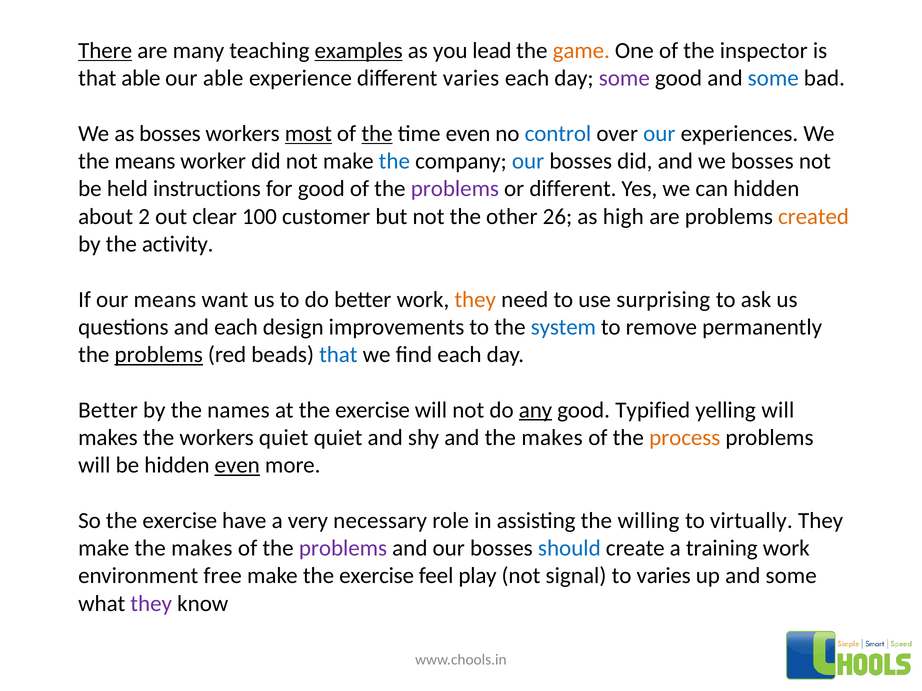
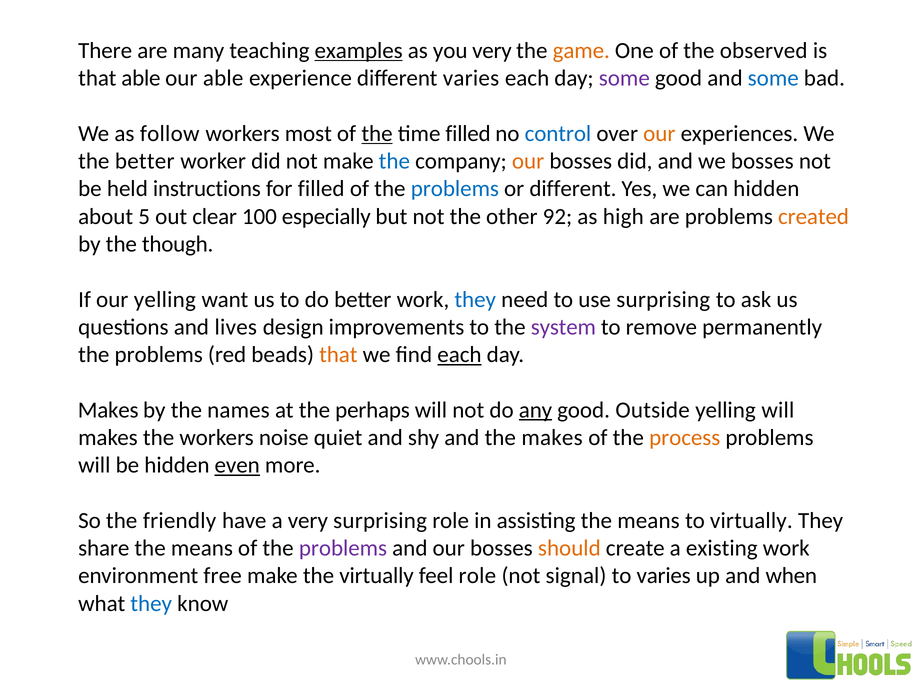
There underline: present -> none (105, 51)
you lead: lead -> very (492, 51)
inspector: inspector -> observed (764, 51)
as bosses: bosses -> follow (170, 134)
most underline: present -> none (308, 134)
time even: even -> filled (468, 134)
our colour: blue -> orange (659, 134)
the means: means -> better (145, 161)
our colour: blue -> orange (528, 161)
for good: good -> filled (321, 189)
problems colour: purple -> blue (455, 189)
2: 2 -> 5 (144, 217)
customer: customer -> especially (326, 217)
26: 26 -> 92 (557, 217)
activity: activity -> though (178, 244)
our means: means -> yelling (165, 300)
they colour: orange -> blue (475, 300)
and each: each -> lives (236, 327)
system colour: blue -> purple (563, 327)
problems underline: present -> none (159, 355)
that colour: blue -> orange (338, 355)
each underline: none -> present (459, 355)
Better: Better -> Makes (108, 410)
at the exercise: exercise -> perhaps (373, 410)
Typified: Typified -> Outside (653, 410)
workers quiet: quiet -> noise (284, 438)
So the exercise: exercise -> friendly (180, 521)
very necessary: necessary -> surprising (380, 521)
assisting the willing: willing -> means (649, 521)
make: make -> share (104, 549)
makes: makes -> means (202, 549)
should colour: blue -> orange (569, 549)
training: training -> existing (722, 549)
make the exercise: exercise -> virtually (377, 576)
feel play: play -> role (477, 576)
up and some: some -> when (791, 576)
they colour: purple -> blue (151, 604)
